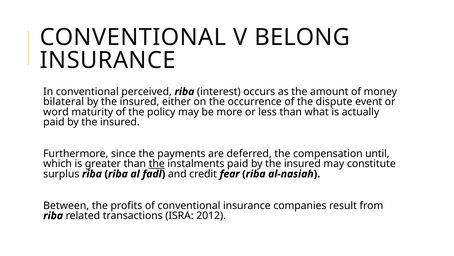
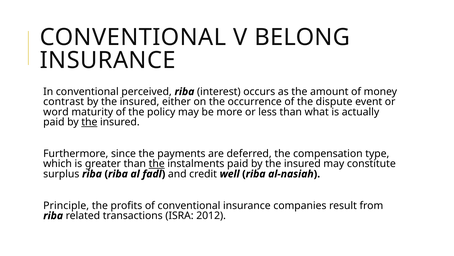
bilateral: bilateral -> contrast (64, 102)
the underline: none -> present (89, 122)
until: until -> type (377, 153)
fear: fear -> well (230, 174)
Between: Between -> Principle (66, 205)
